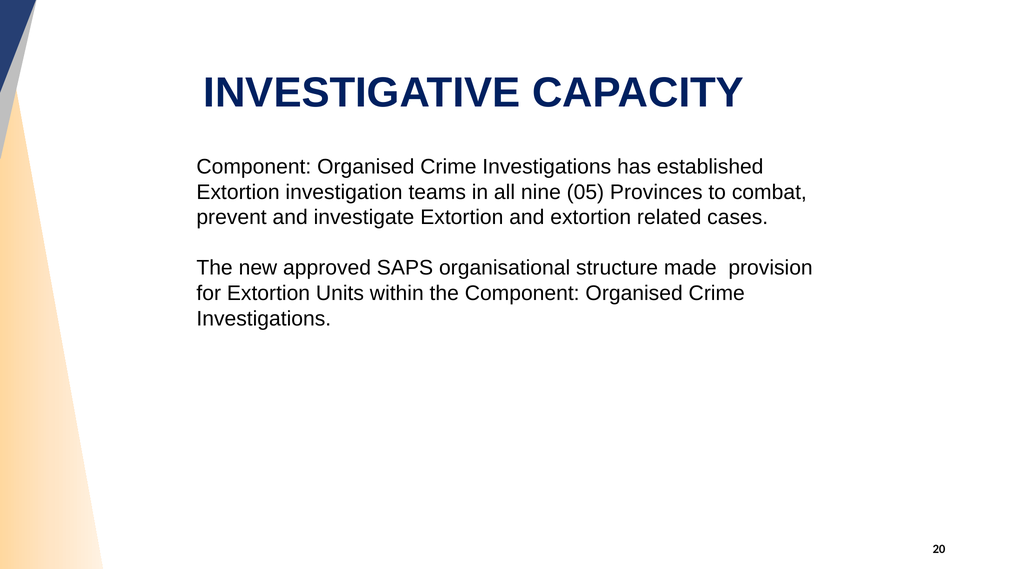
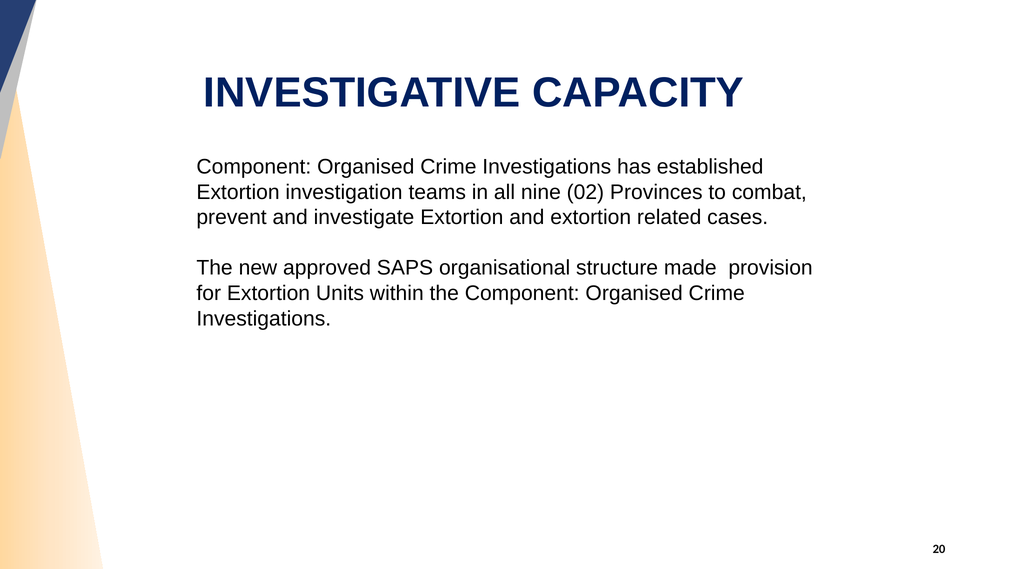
05: 05 -> 02 (585, 192)
